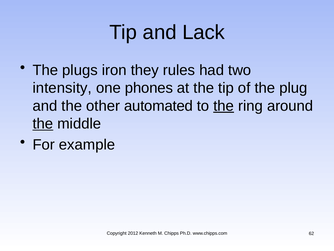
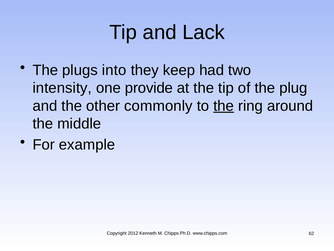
iron: iron -> into (114, 70)
rules: rules -> keep (179, 70)
phones: phones -> provide (149, 88)
automated: automated -> commonly (158, 106)
the underline: present -> none (43, 124)
